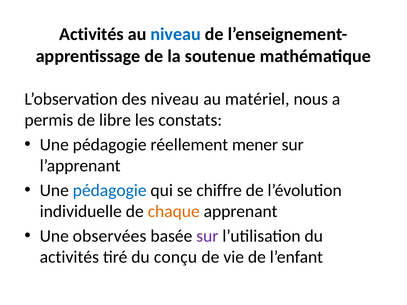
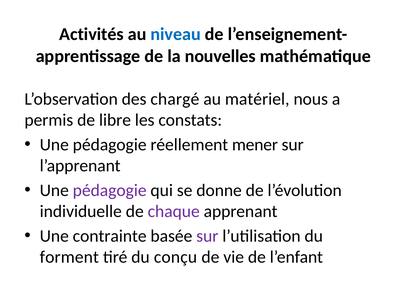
soutenue: soutenue -> nouvelles (220, 56)
des niveau: niveau -> chargé (175, 99)
pédagogie colour: blue -> purple (110, 191)
chiffre: chiffre -> donne (219, 191)
chaque colour: orange -> purple (174, 212)
observées: observées -> contrainte (110, 236)
activités: activités -> forment (69, 257)
